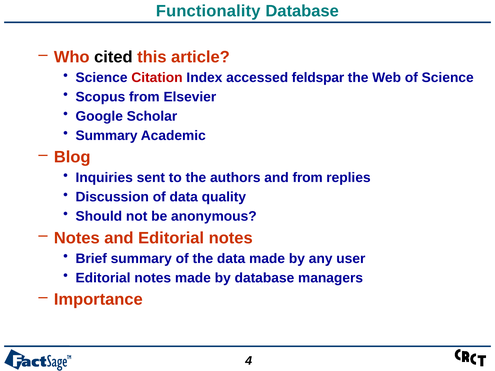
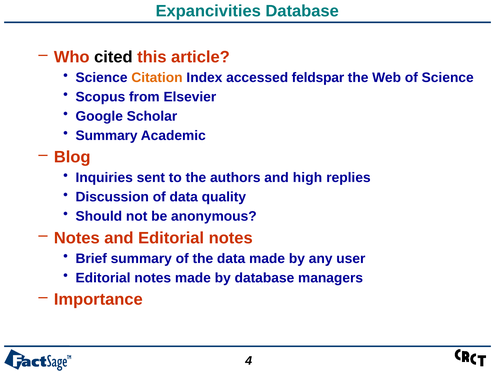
Functionality: Functionality -> Expancivities (208, 11)
Citation colour: red -> orange (157, 78)
and from: from -> high (307, 178)
